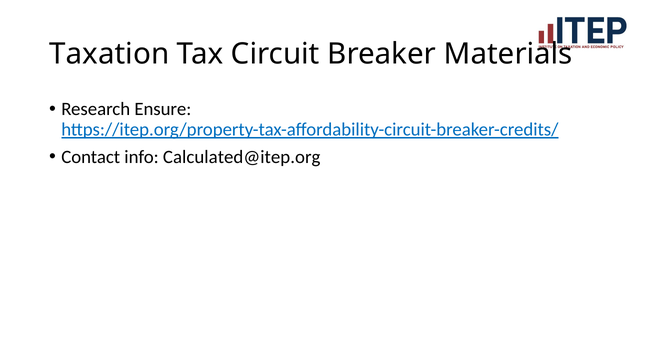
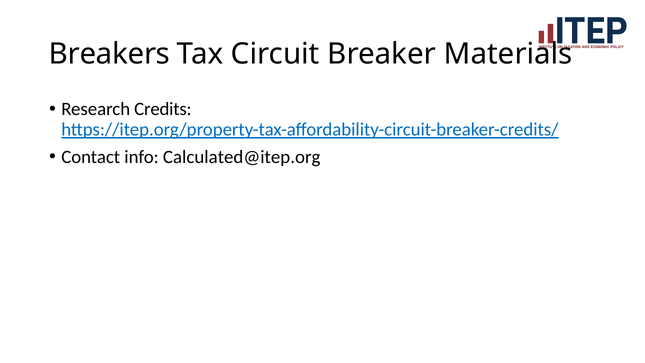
Taxation: Taxation -> Breakers (109, 54)
Ensure: Ensure -> Credits (163, 109)
